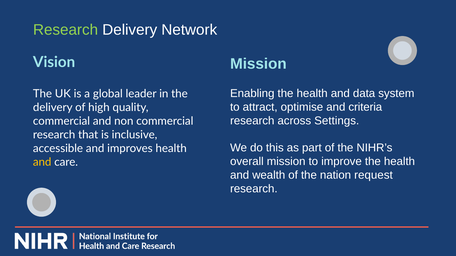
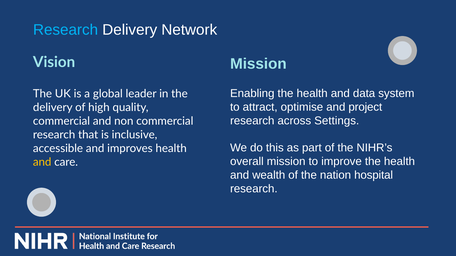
Research colour: light green -> light blue (66, 30)
criteria: criteria -> project (365, 107)
request: request -> hospital (374, 176)
